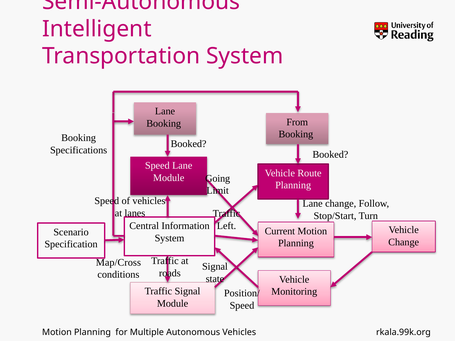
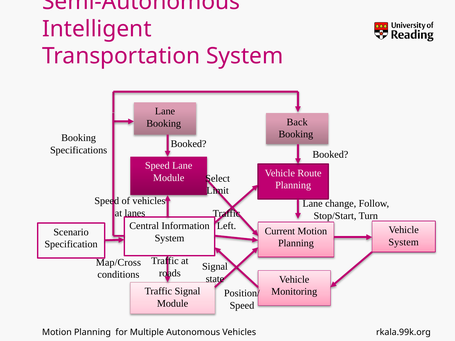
From: From -> Back (297, 122)
Going: Going -> Select (218, 179)
Change: Change -> System (404, 242)
